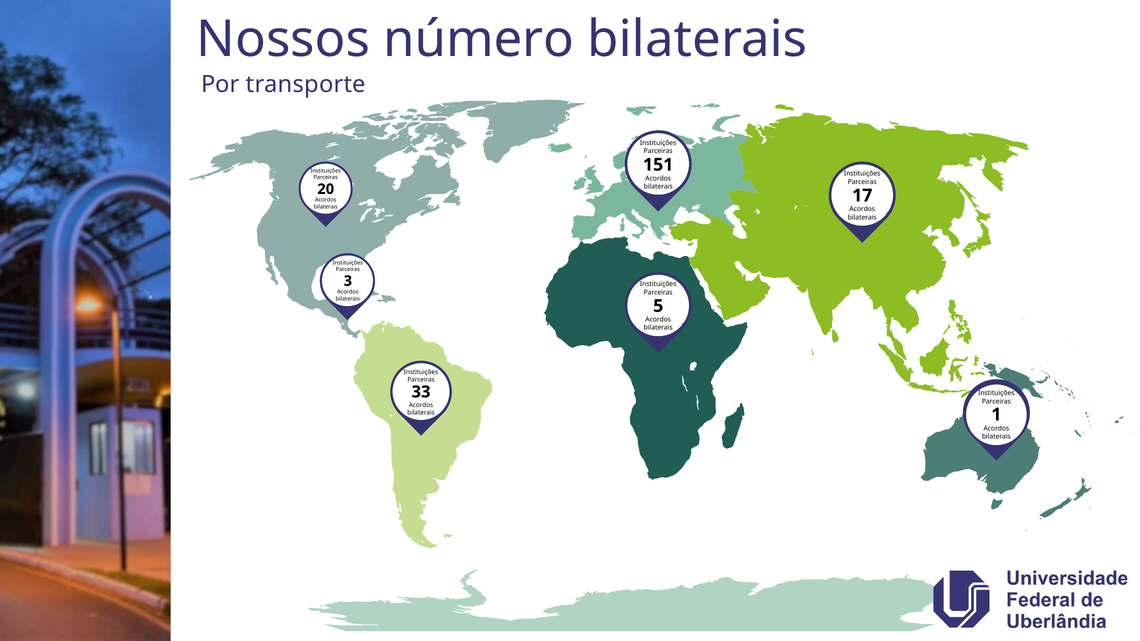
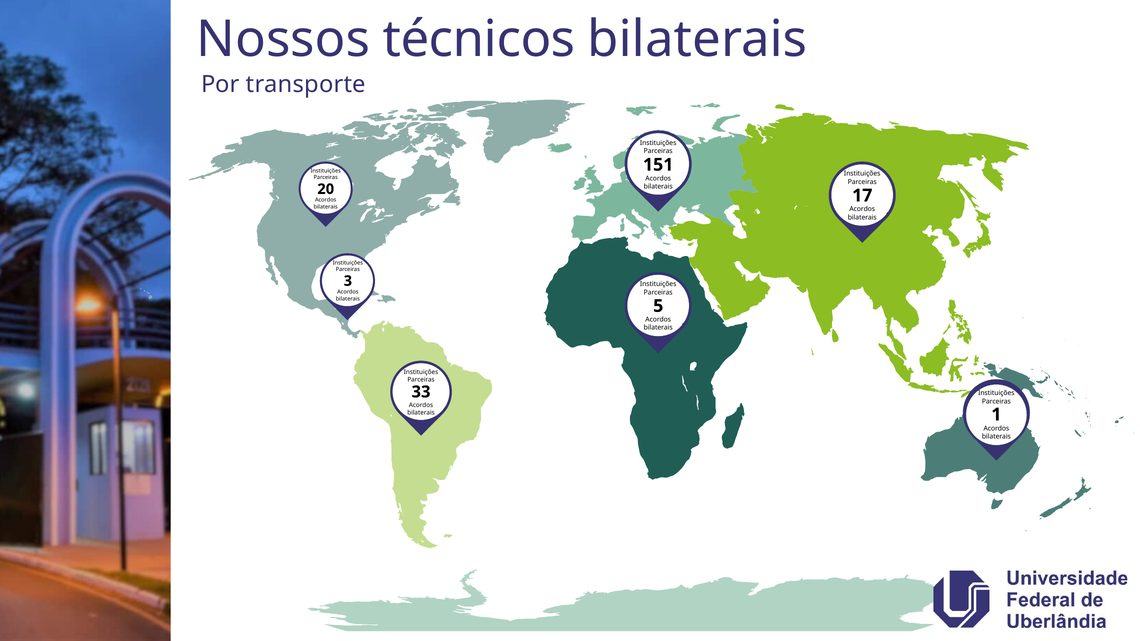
número: número -> técnicos (479, 39)
